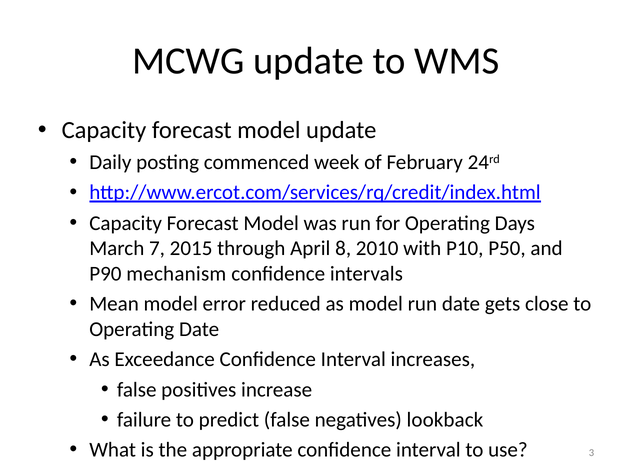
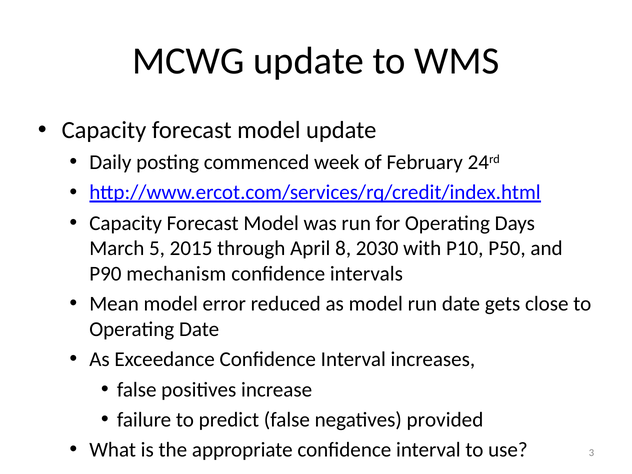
7: 7 -> 5 (157, 248)
2010: 2010 -> 2030 (377, 248)
lookback: lookback -> provided (445, 420)
